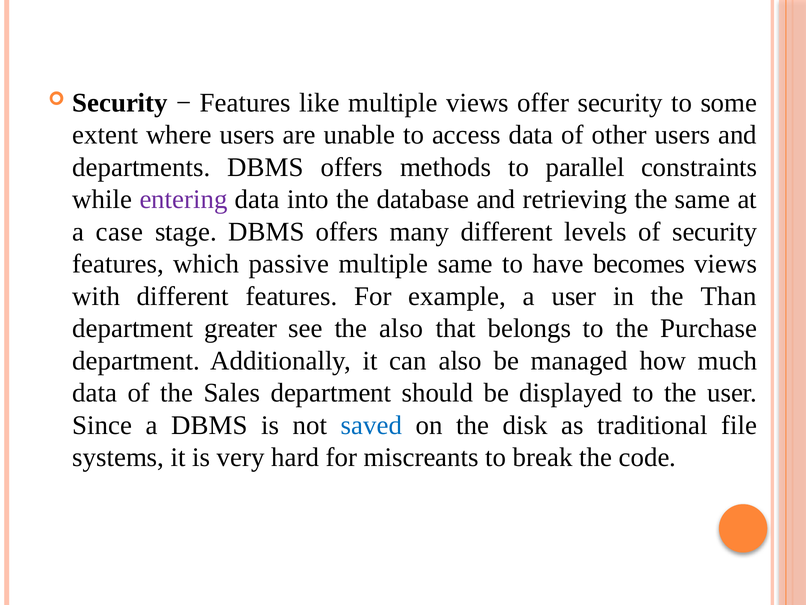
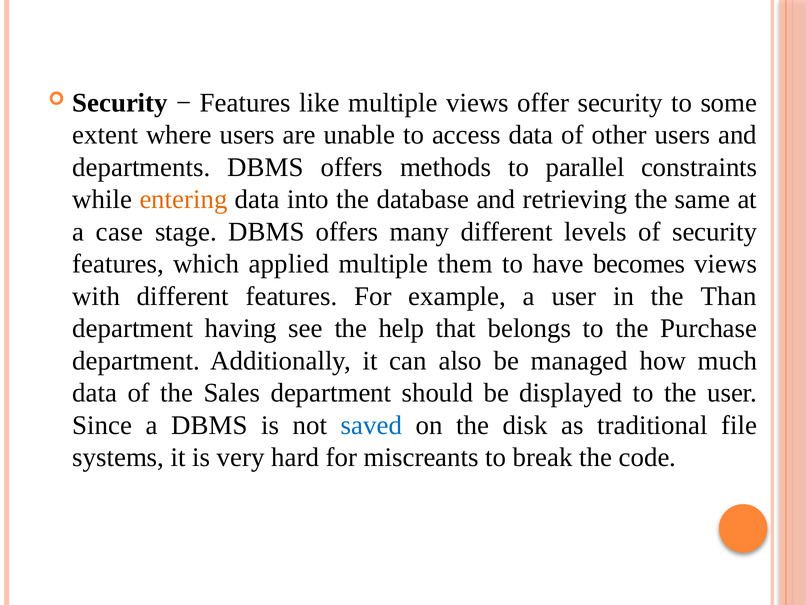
entering colour: purple -> orange (183, 199)
passive: passive -> applied (289, 264)
multiple same: same -> them (465, 264)
greater: greater -> having (241, 328)
the also: also -> help (402, 328)
